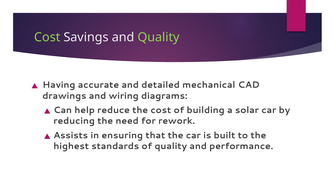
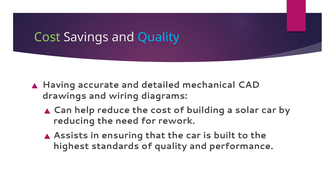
Quality colour: light green -> light blue (159, 37)
